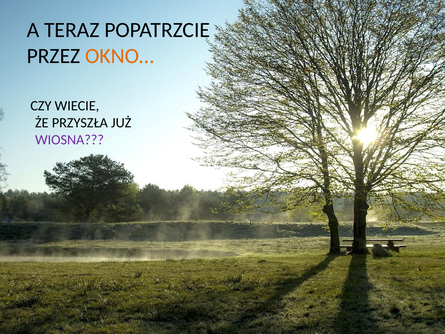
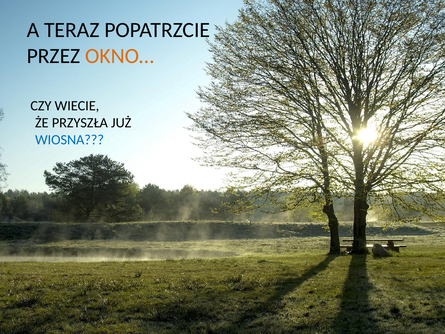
WIOSNA colour: purple -> blue (69, 140)
